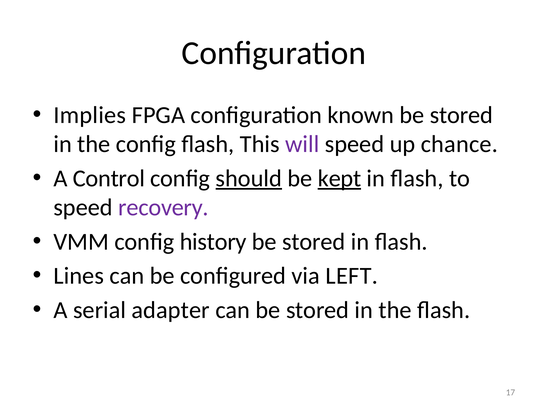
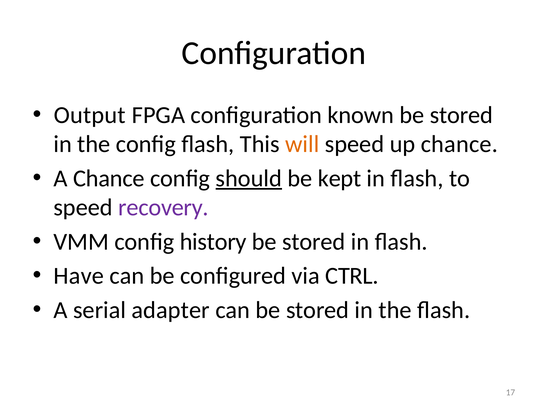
Implies: Implies -> Output (90, 115)
will colour: purple -> orange (302, 144)
A Control: Control -> Chance (109, 178)
kept underline: present -> none (340, 178)
Lines: Lines -> Have (79, 276)
LEFT: LEFT -> CTRL (352, 276)
